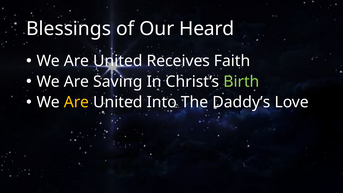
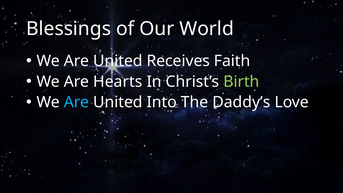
Heard: Heard -> World (207, 29)
Saving: Saving -> Hearts (118, 82)
Are colour: yellow -> light blue (76, 102)
